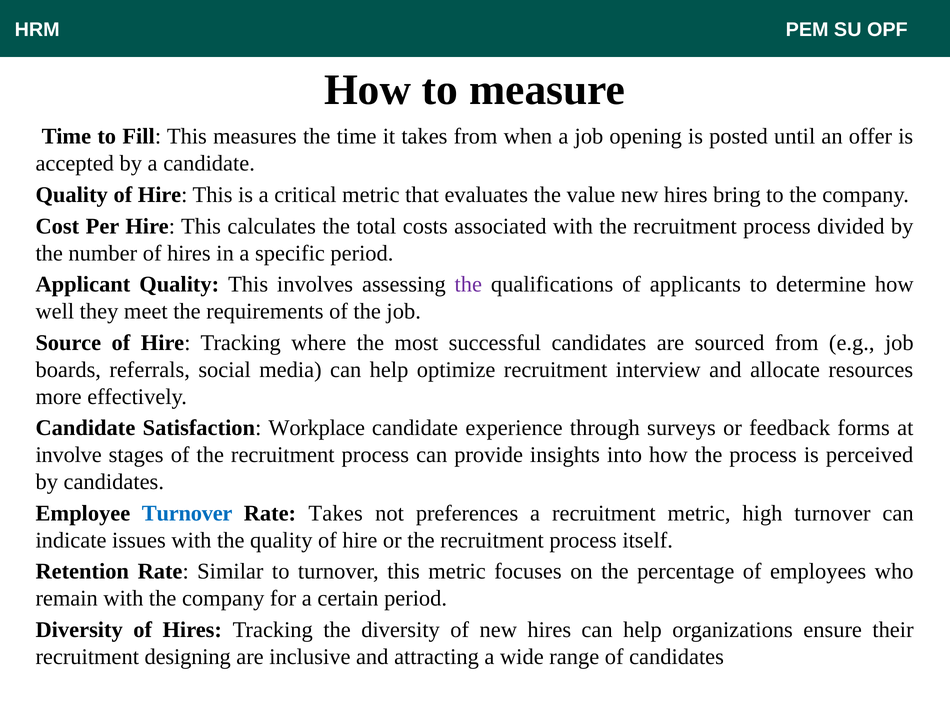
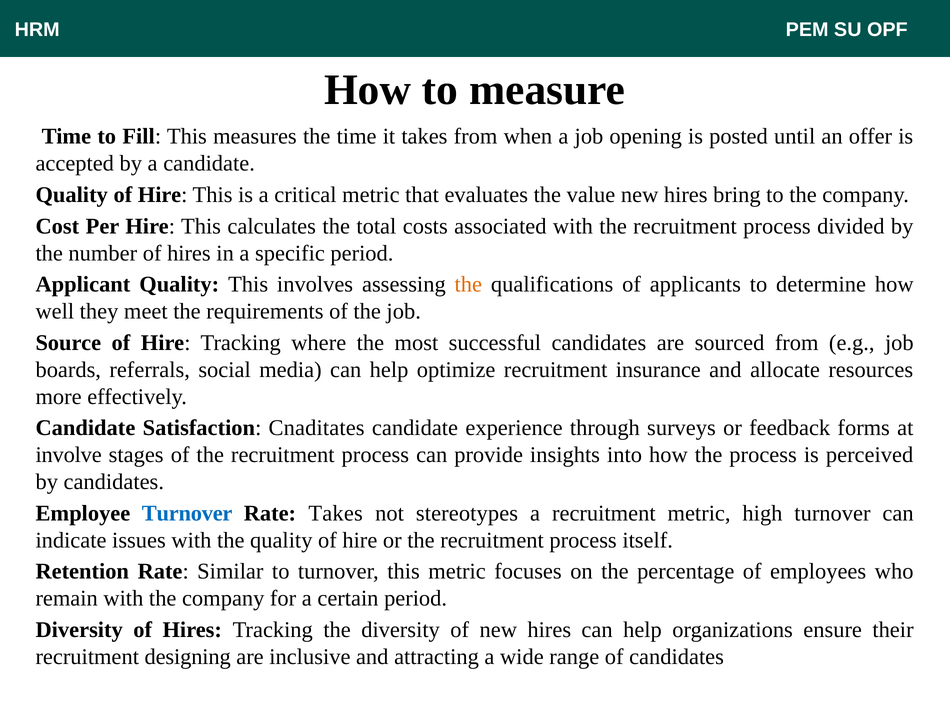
the colour: purple -> orange (468, 285)
interview: interview -> insurance (658, 370)
Workplace: Workplace -> Cnaditates (317, 428)
preferences: preferences -> stereotypes (467, 514)
